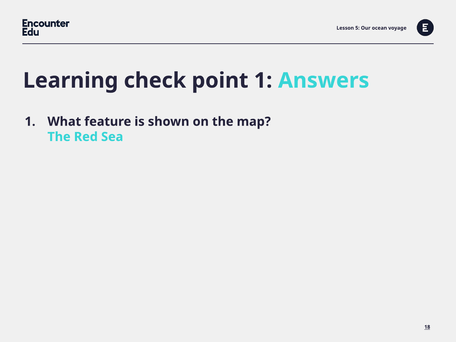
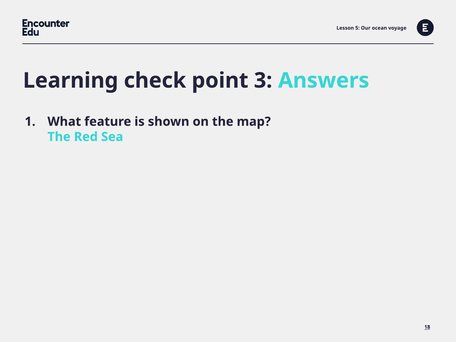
point 1: 1 -> 3 (263, 81)
